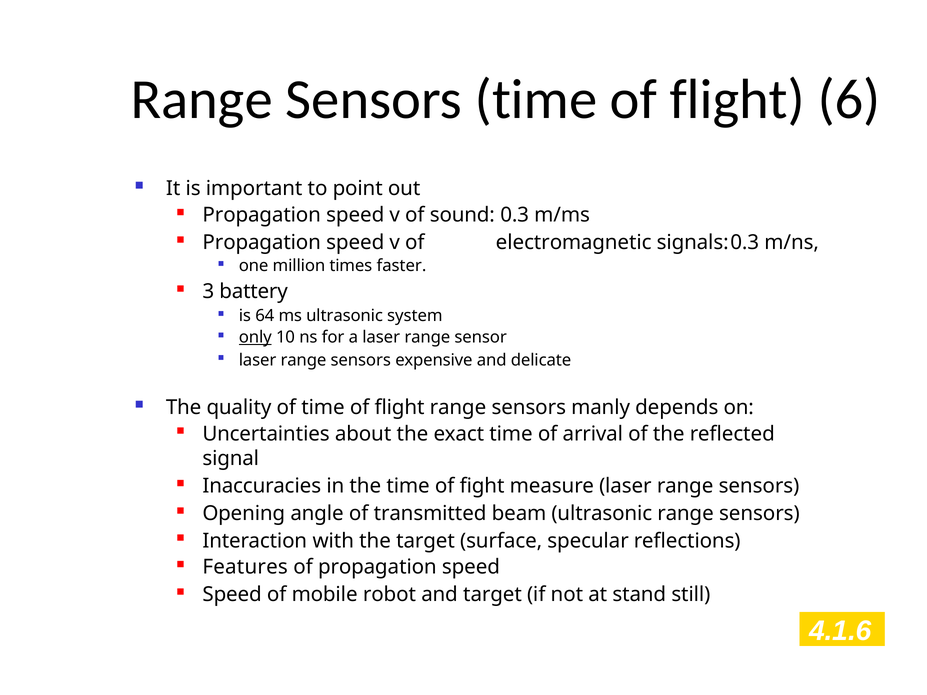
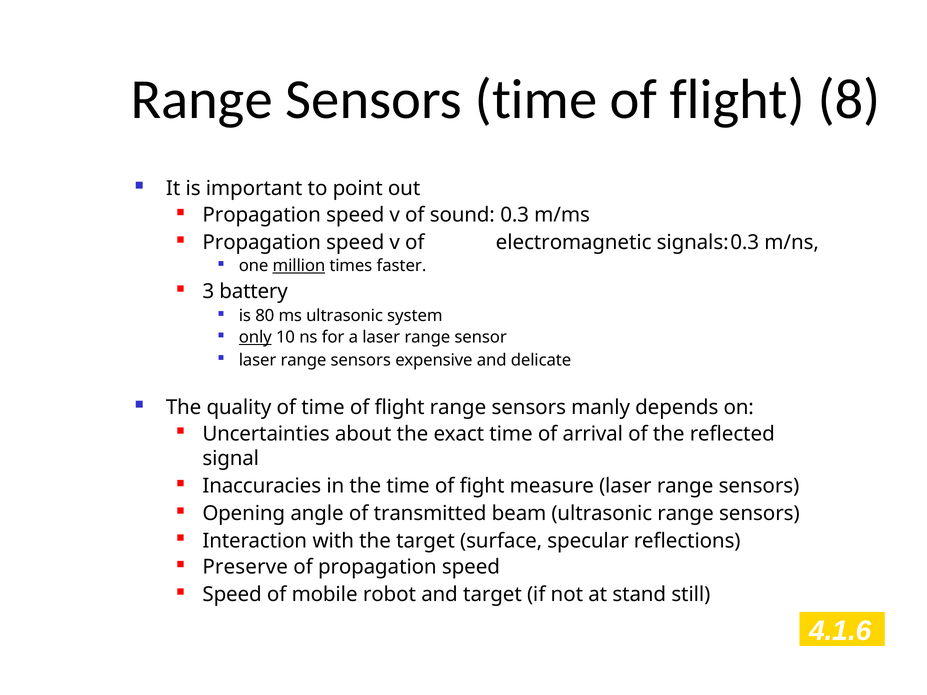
6: 6 -> 8 (849, 100)
million underline: none -> present (299, 266)
64: 64 -> 80 (265, 316)
Features: Features -> Preserve (245, 567)
